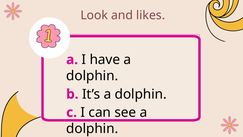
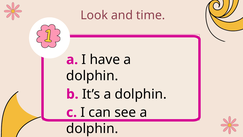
likes: likes -> time (151, 15)
